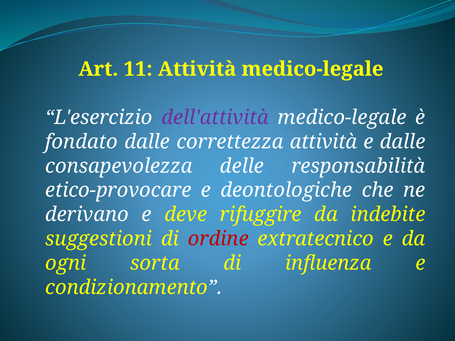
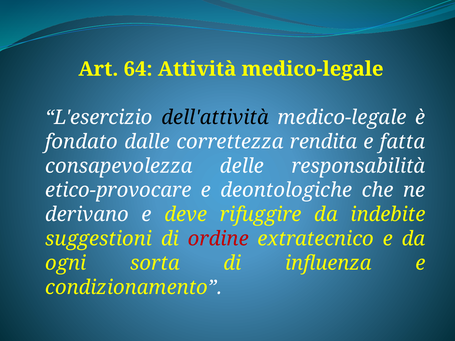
11: 11 -> 64 (138, 69)
dell'attività colour: purple -> black (215, 118)
correttezza attività: attività -> rendita (324, 142)
e dalle: dalle -> fatta (403, 142)
